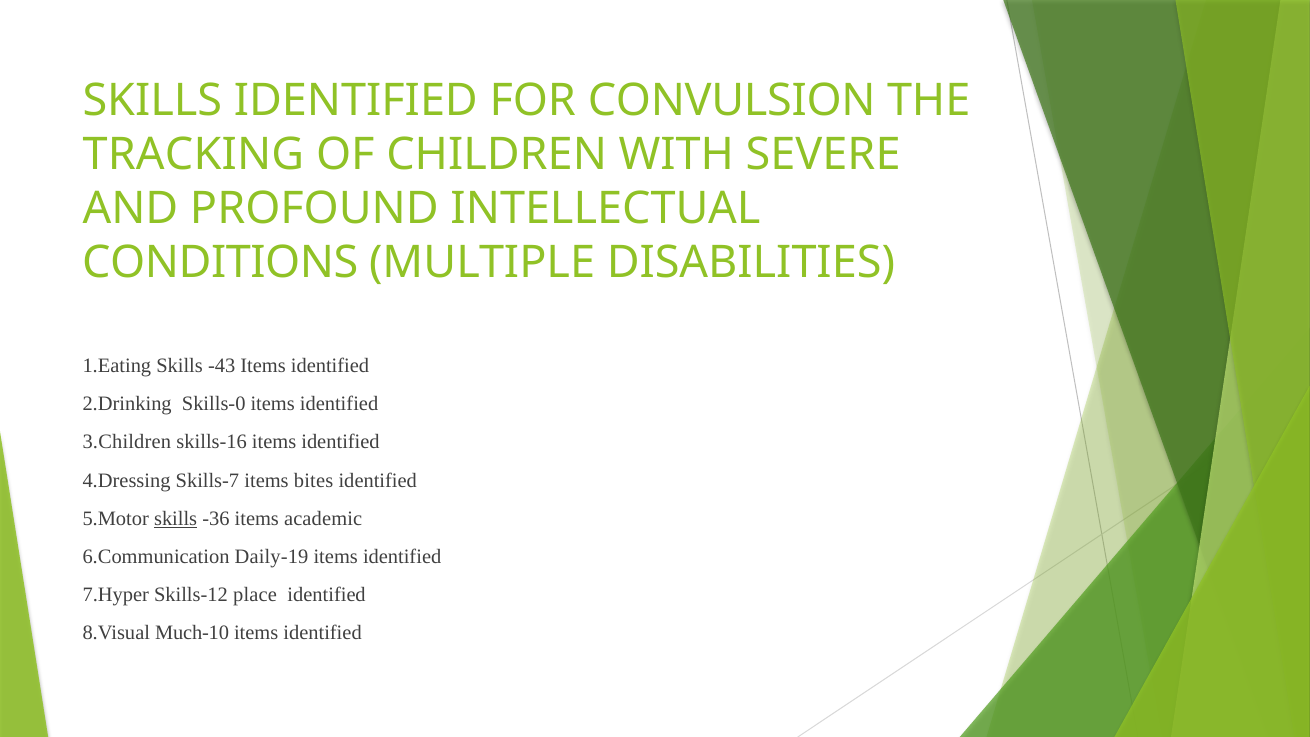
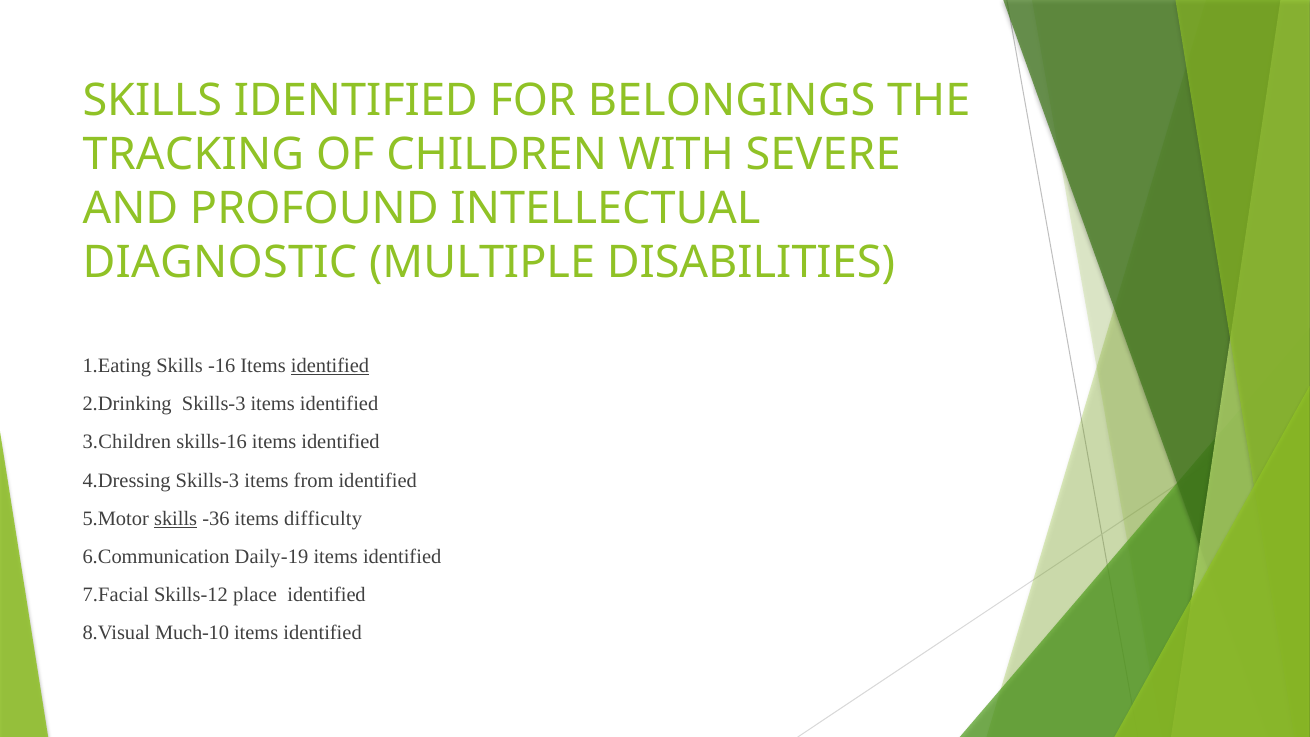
CONVULSION: CONVULSION -> BELONGINGS (732, 101)
CONDITIONS: CONDITIONS -> DIAGNOSTIC (220, 263)
-43: -43 -> -16 (222, 366)
identified underline: none -> present (330, 366)
2.Drinking Skills-0: Skills-0 -> Skills-3 (214, 404)
4.Dressing Skills-7: Skills-7 -> Skills-3 (207, 480)
bites: bites -> from (314, 480)
academic: academic -> difficulty (323, 518)
7.Hyper: 7.Hyper -> 7.Facial (116, 595)
